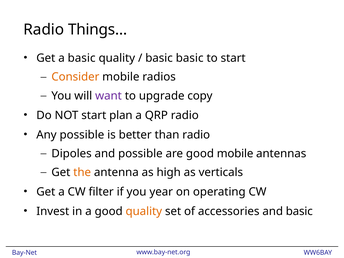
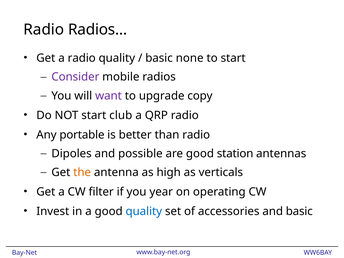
Things…: Things… -> Radios… (98, 30)
a basic: basic -> radio (82, 58)
basic basic: basic -> none (190, 58)
Consider colour: orange -> purple (75, 77)
plan: plan -> club (121, 115)
Any possible: possible -> portable (82, 135)
good mobile: mobile -> station (235, 154)
quality colour: orange -> blue (144, 211)
